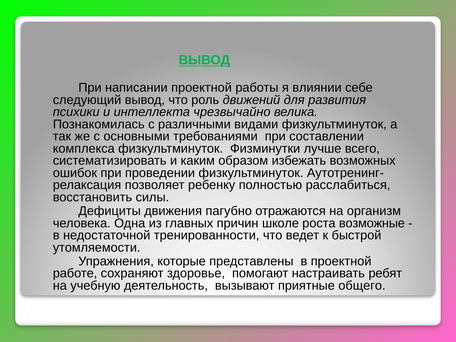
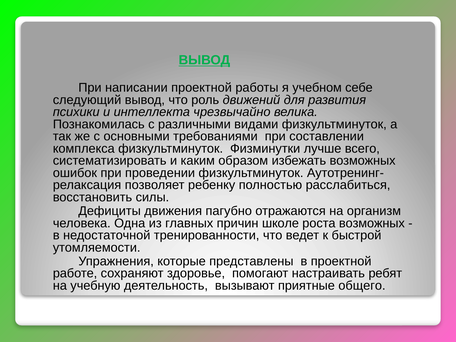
влиянии: влиянии -> учебном (317, 88)
роста возможные: возможные -> возможных (372, 223)
